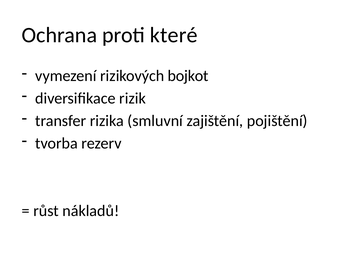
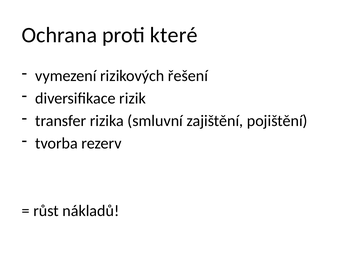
bojkot: bojkot -> řešení (188, 76)
